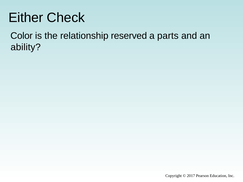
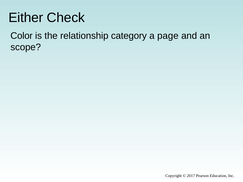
reserved: reserved -> category (129, 36)
parts: parts -> page (168, 36)
ability: ability -> scope (26, 47)
